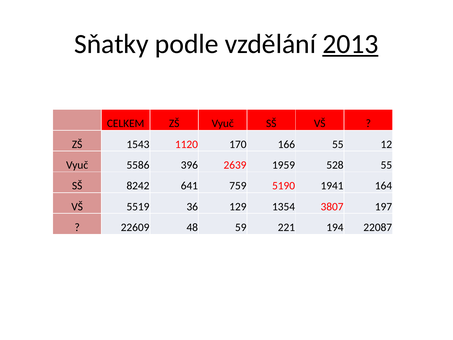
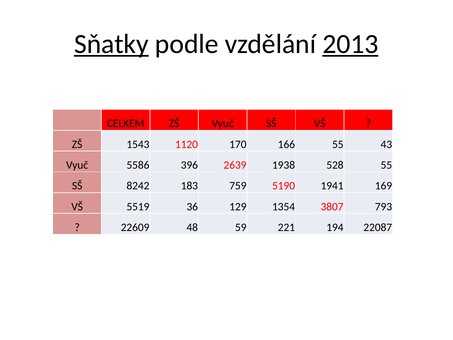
Sňatky underline: none -> present (111, 44)
12: 12 -> 43 (386, 144)
1959: 1959 -> 1938 (284, 165)
641: 641 -> 183 (189, 186)
164: 164 -> 169 (383, 186)
197: 197 -> 793 (383, 206)
